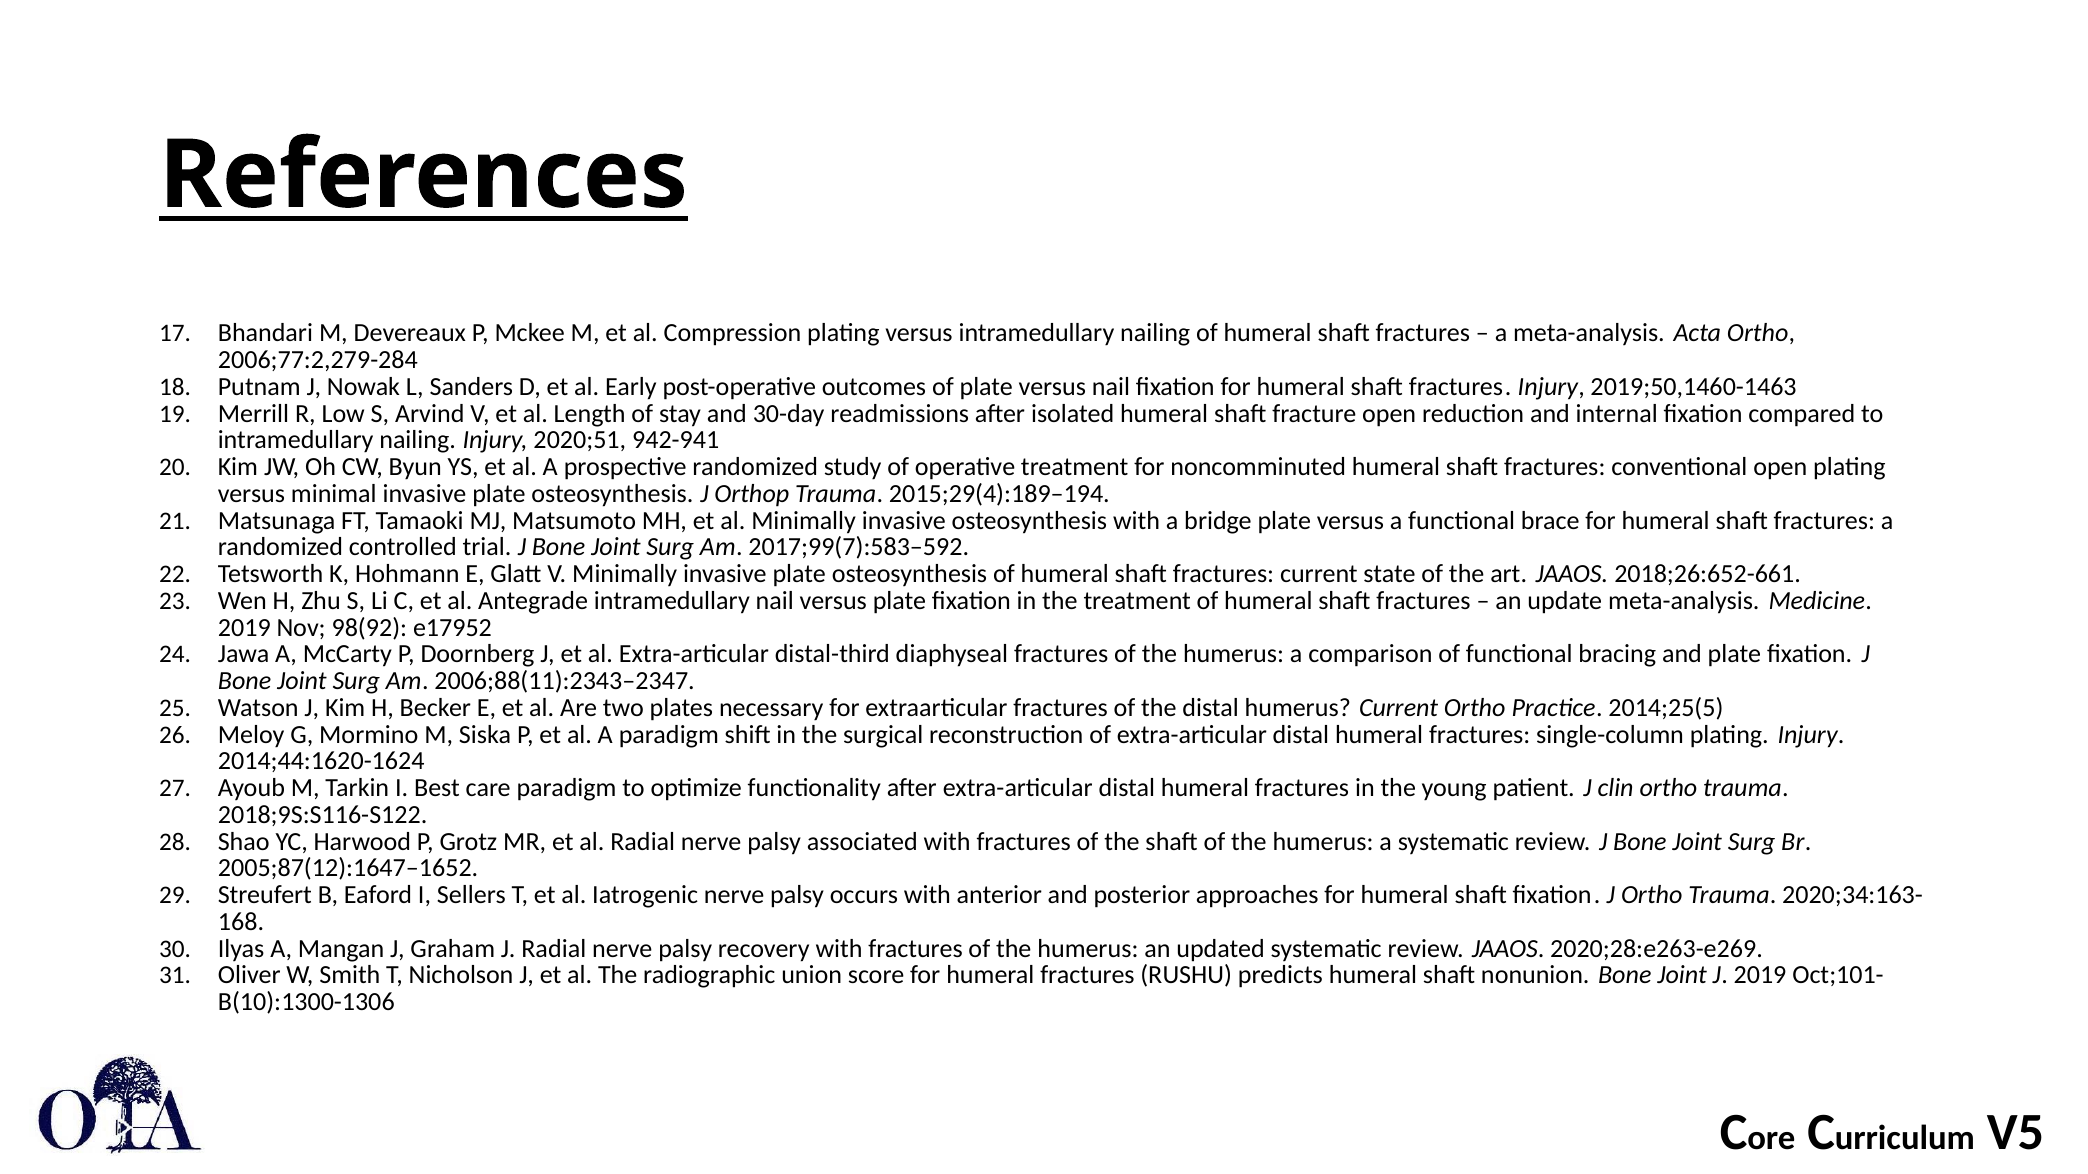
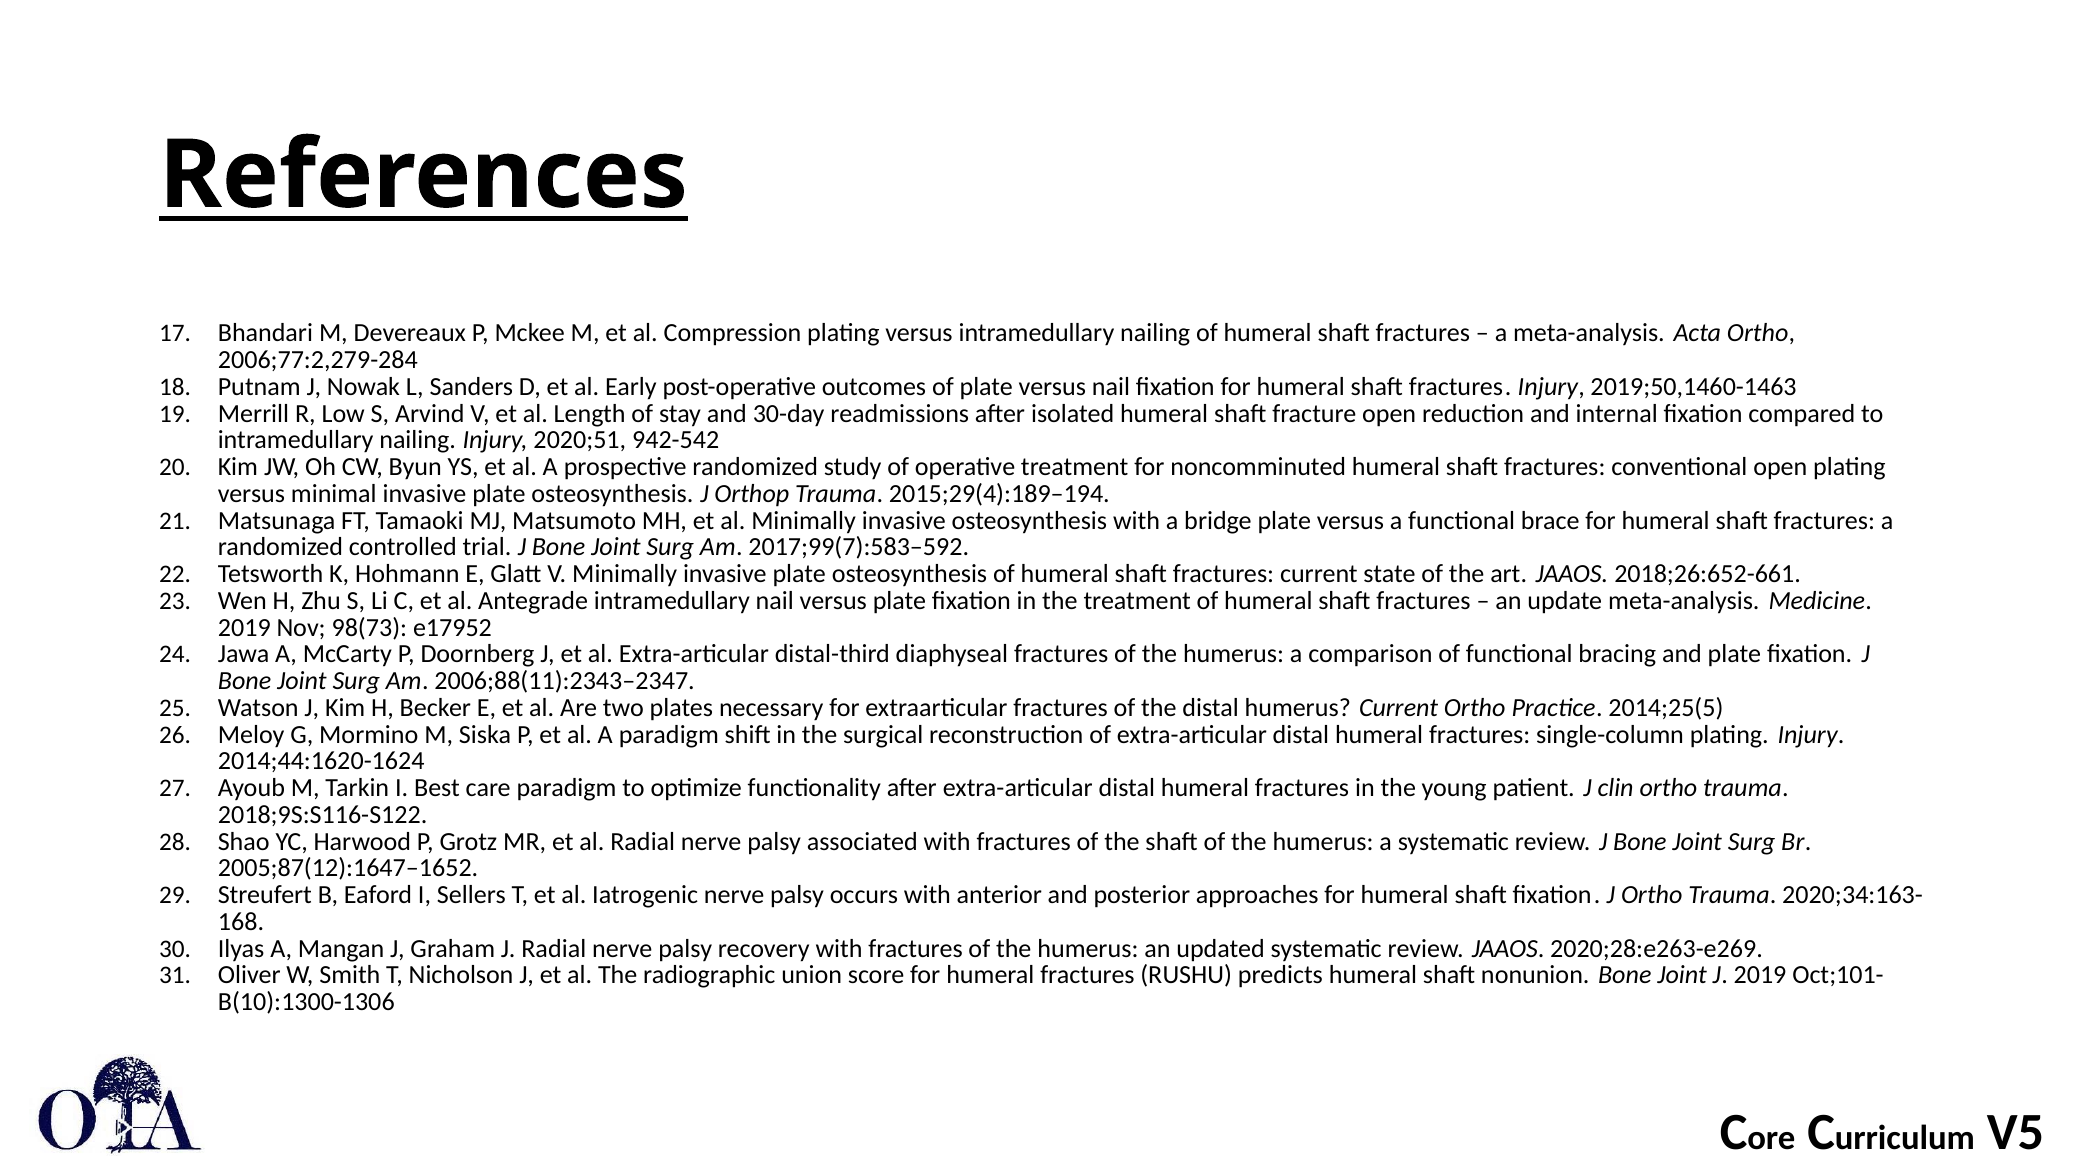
942-941: 942-941 -> 942-542 (676, 440)
98(92: 98(92 -> 98(73 (369, 628)
